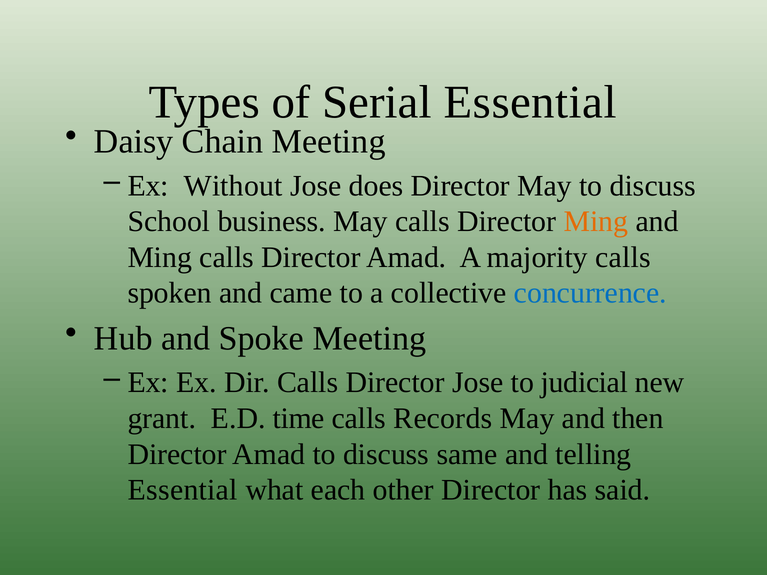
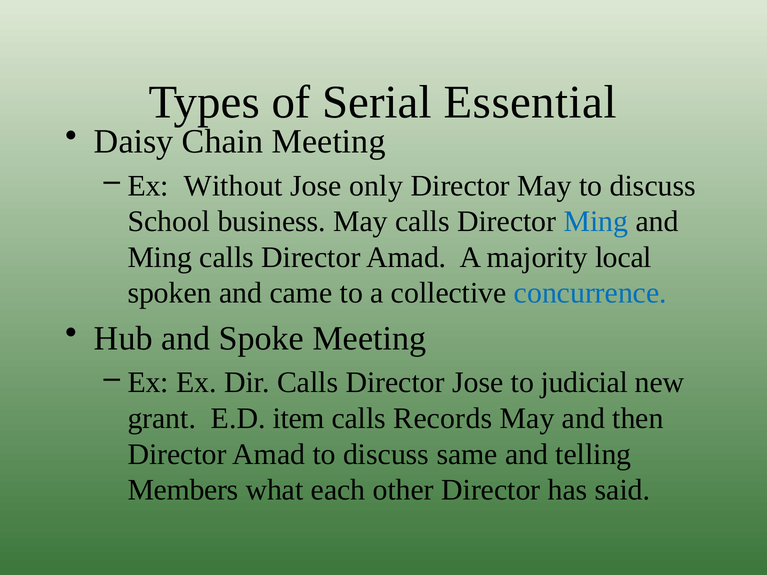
does: does -> only (376, 186)
Ming colour: orange -> blue (596, 222)
majority calls: calls -> local (623, 257)
time: time -> item (299, 419)
Essential: Essential -> Members (183, 490)
